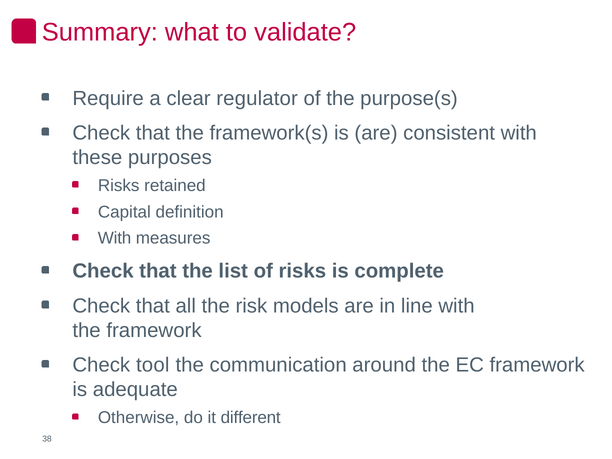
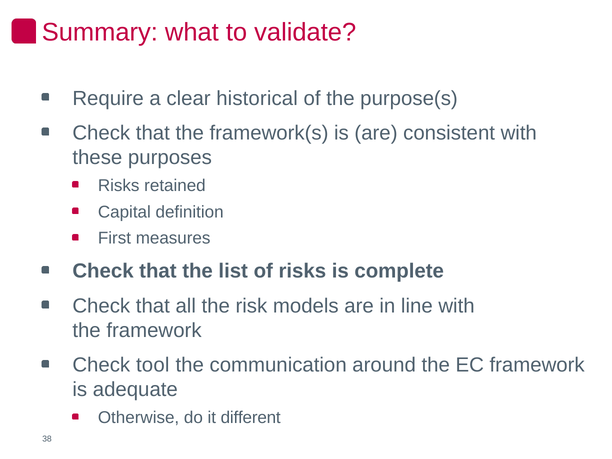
regulator: regulator -> historical (257, 98)
With: With -> First (114, 238)
